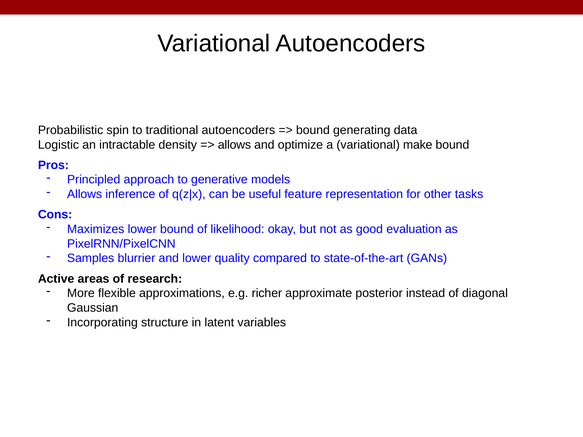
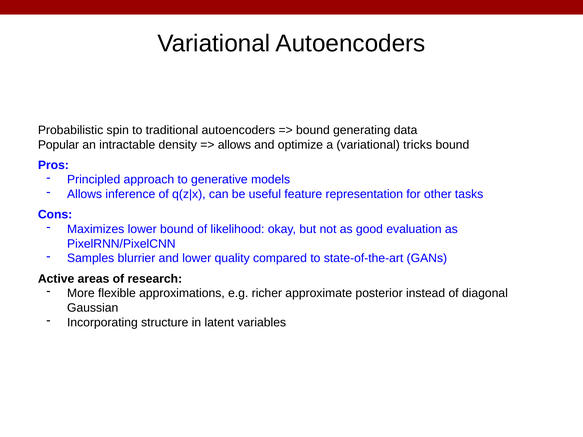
Logistic: Logistic -> Popular (59, 145)
make: make -> tricks (418, 145)
